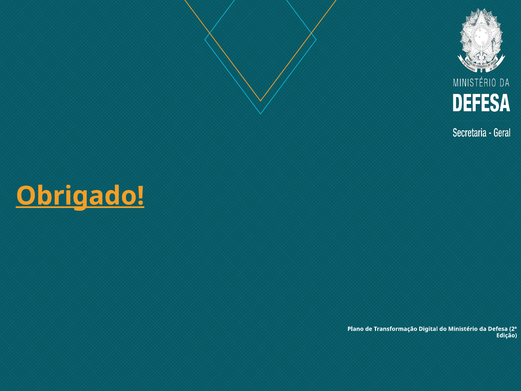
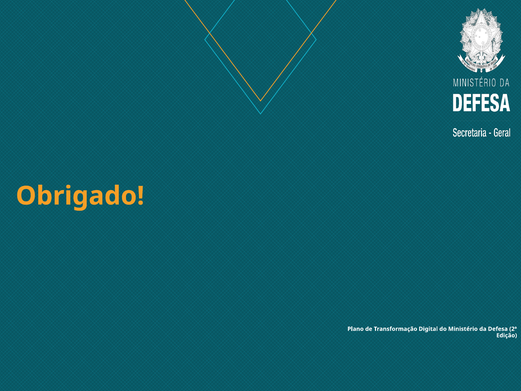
Obrigado underline: present -> none (80, 196)
